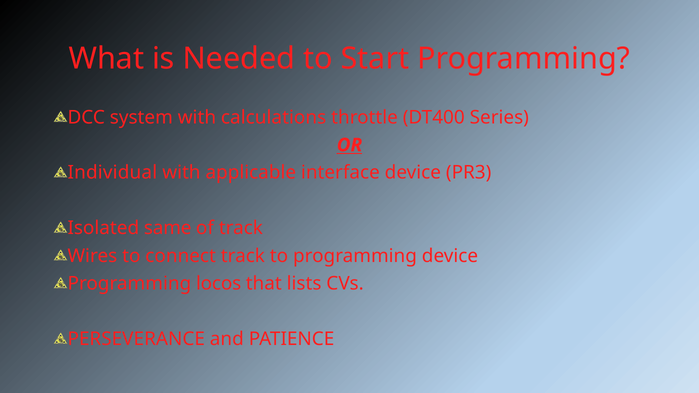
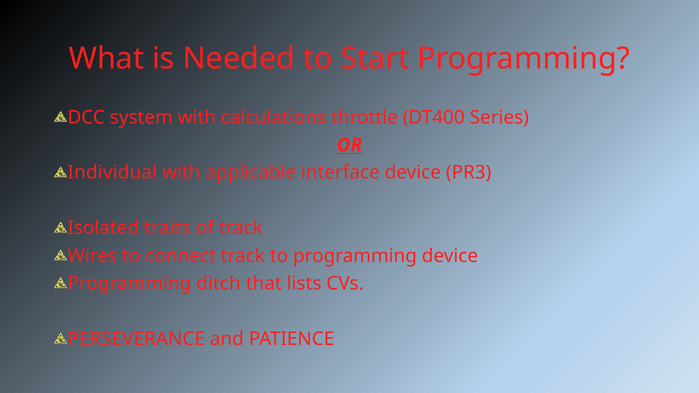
same: same -> traits (168, 228)
locos: locos -> ditch (218, 284)
